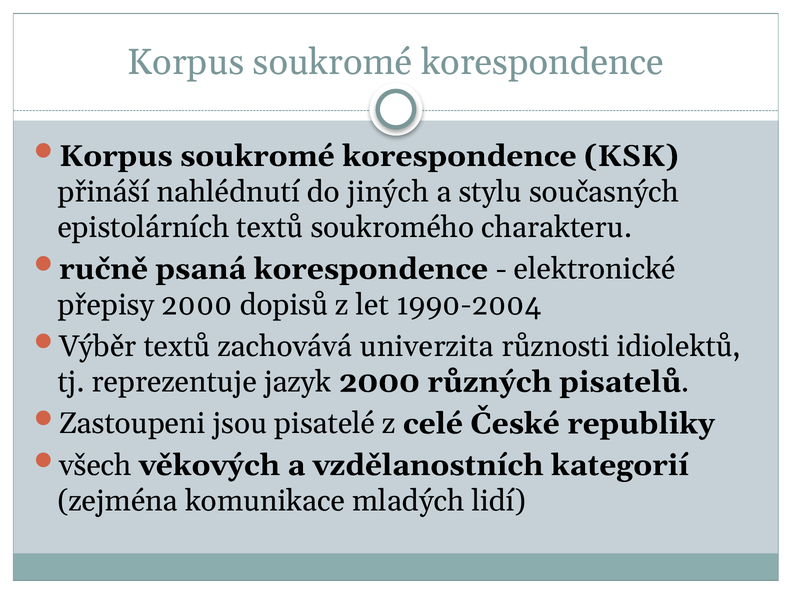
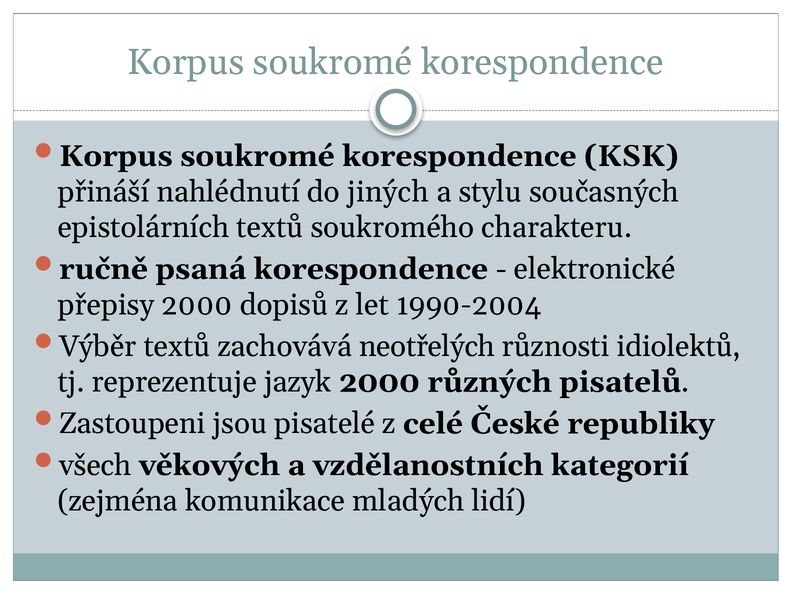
univerzita: univerzita -> neotřelých (427, 346)
